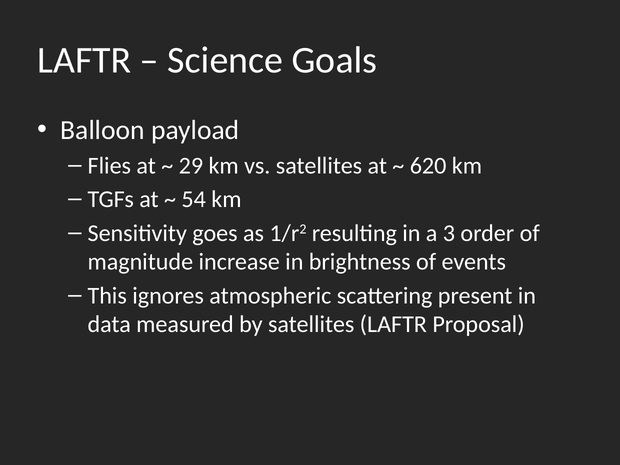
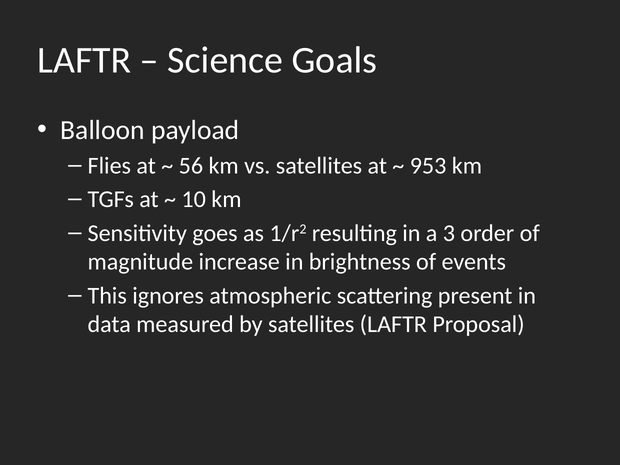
29: 29 -> 56 (191, 166)
620: 620 -> 953 (428, 166)
54: 54 -> 10 (194, 199)
